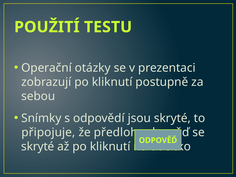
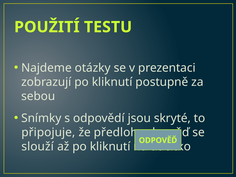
Operační: Operační -> Najdeme (46, 68)
skryté: skryté -> slouží (38, 147)
